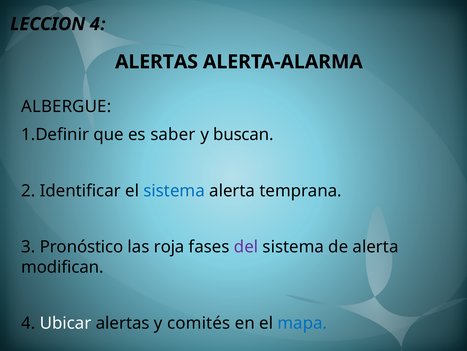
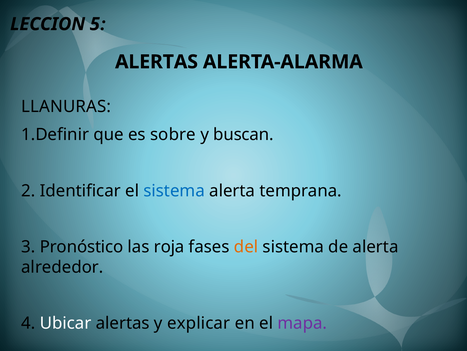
LECCION 4: 4 -> 5 (95, 24)
ALBERGUE: ALBERGUE -> LLANURAS (66, 106)
saber: saber -> sobre (173, 134)
del colour: purple -> orange (246, 246)
modifican: modifican -> alrededor (62, 267)
comités: comités -> explicar (199, 323)
mapa colour: blue -> purple (302, 323)
